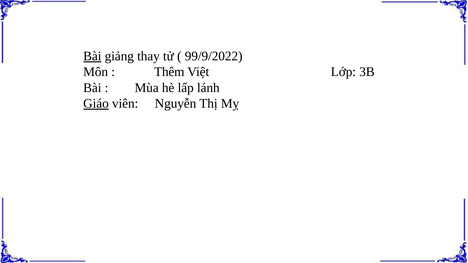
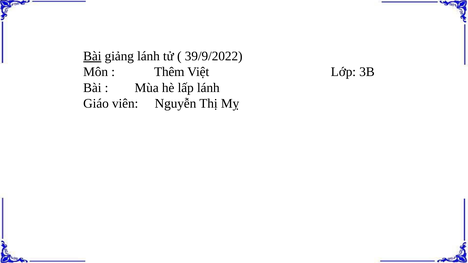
giảng thay: thay -> lánh (148, 56)
99/9/2022: 99/9/2022 -> 39/9/2022 (214, 56)
Giáo underline: present -> none (96, 103)
